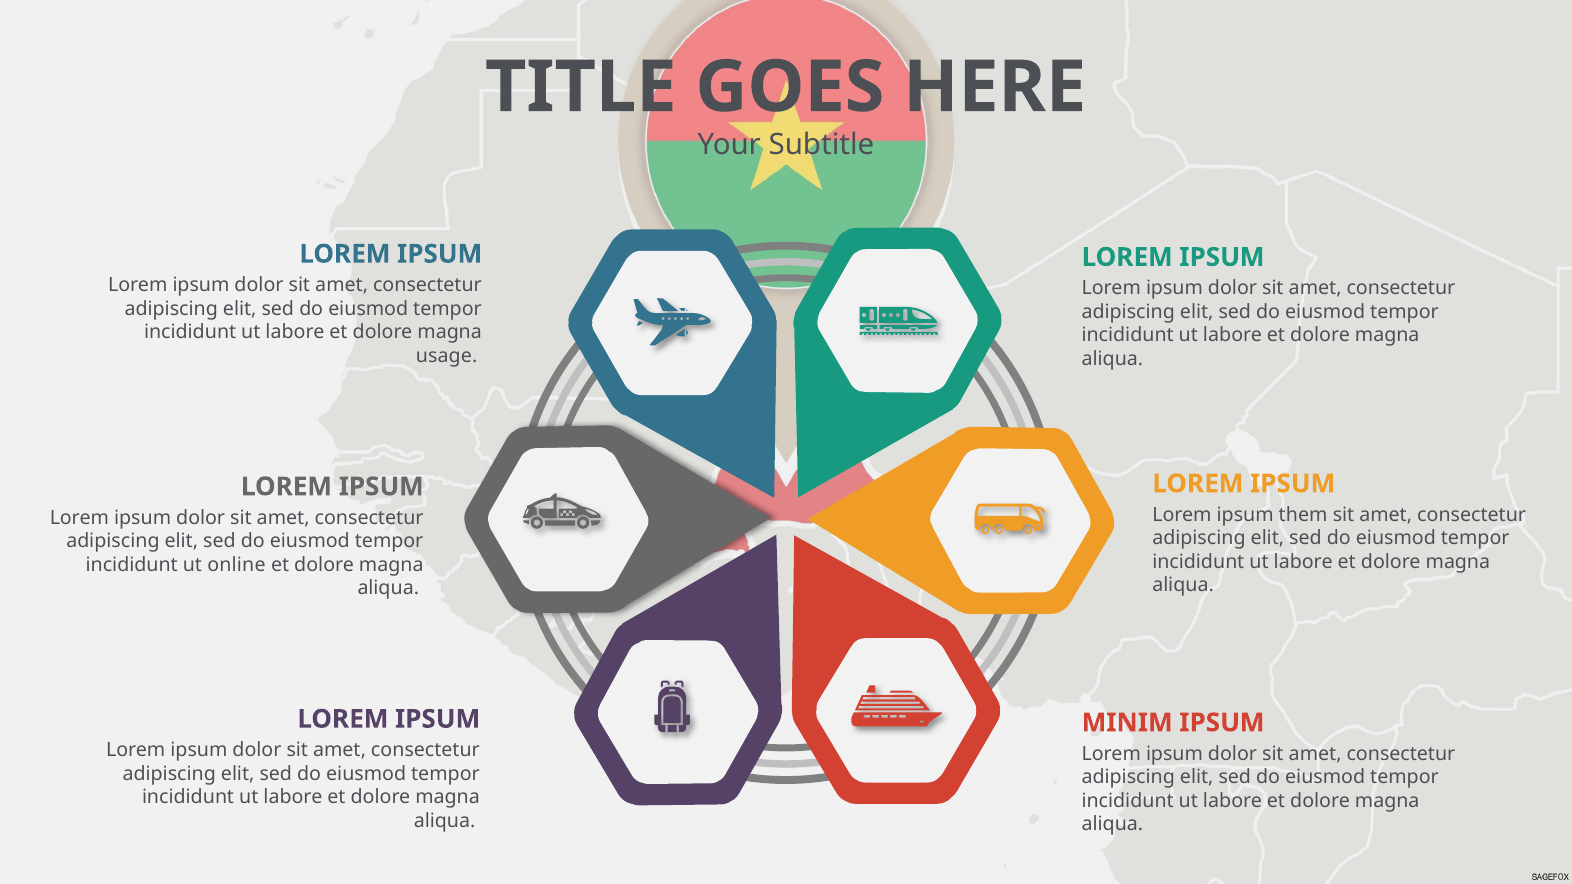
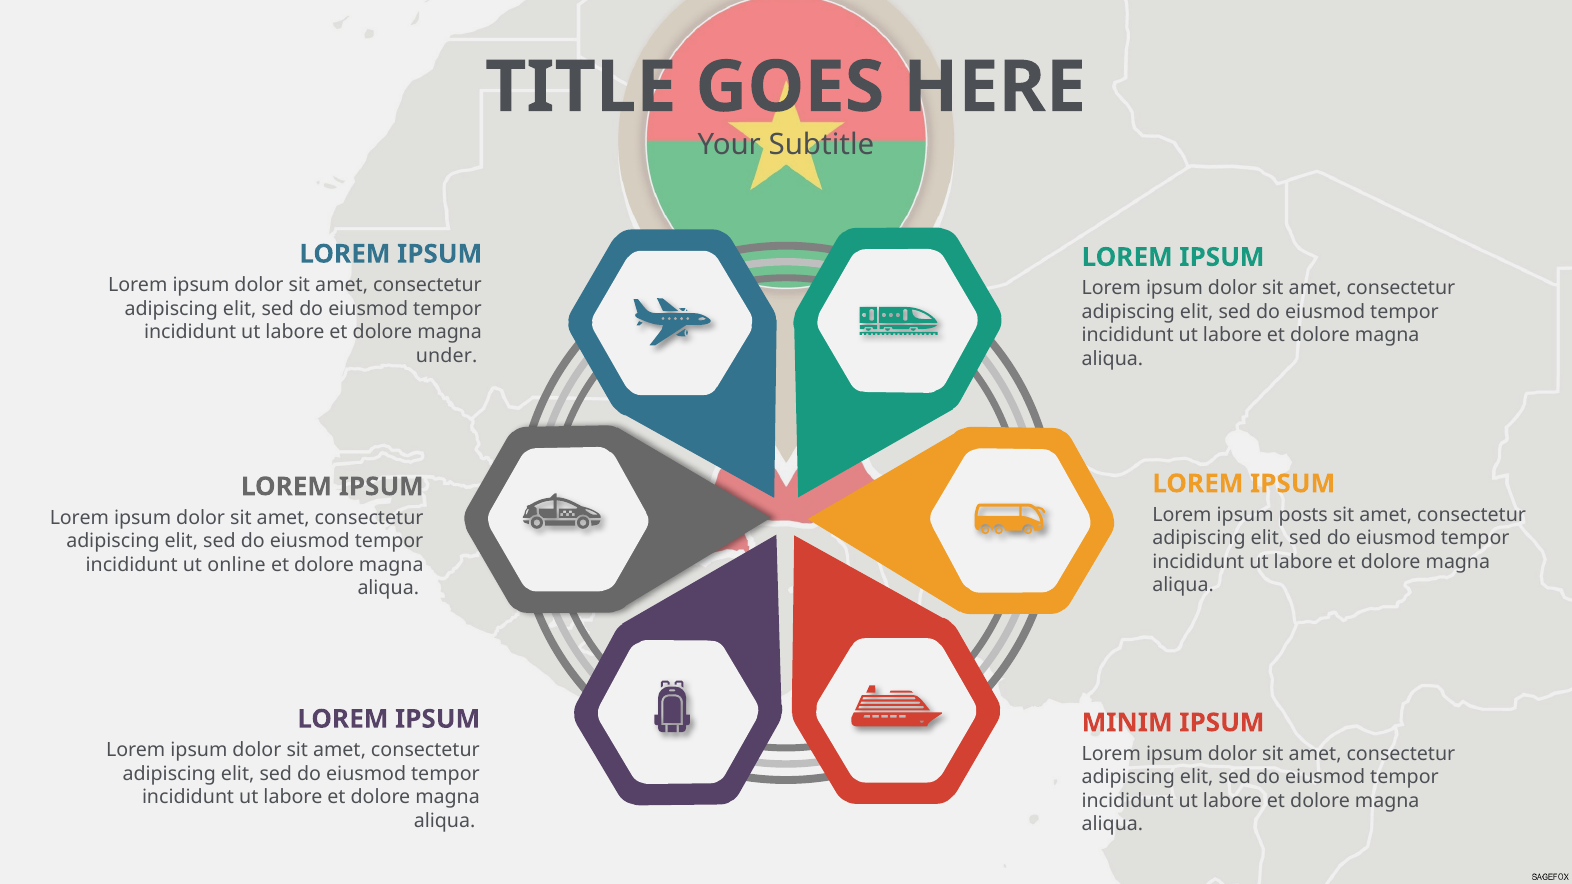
usage: usage -> under (447, 356)
them: them -> posts (1303, 515)
